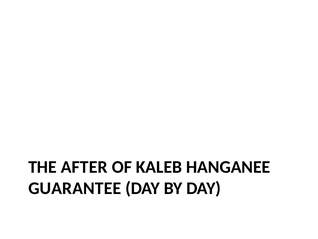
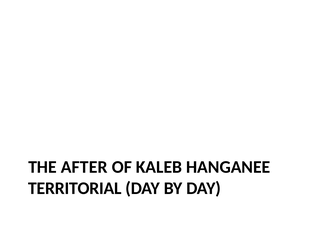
GUARANTEE: GUARANTEE -> TERRITORIAL (75, 188)
